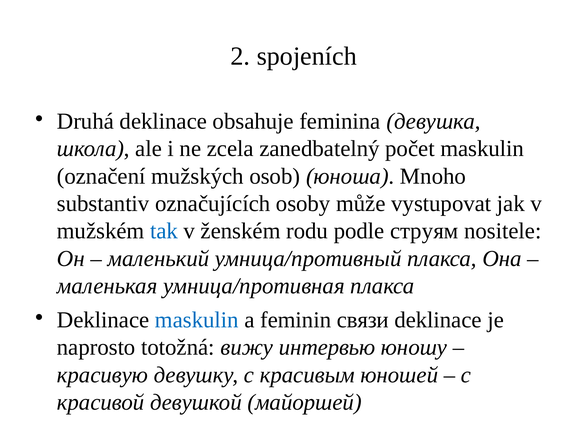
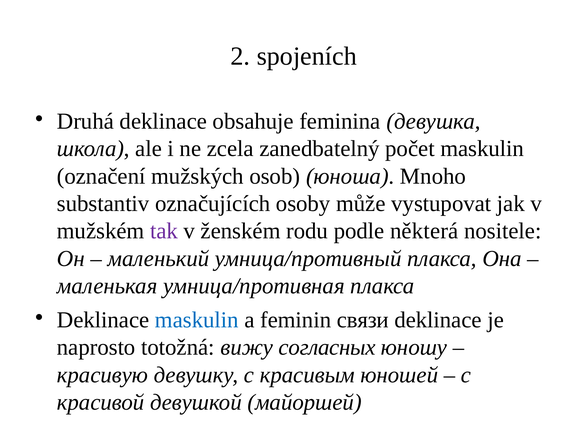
tak colour: blue -> purple (164, 231)
струям: струям -> některá (424, 231)
интервью: интервью -> согласных (327, 347)
